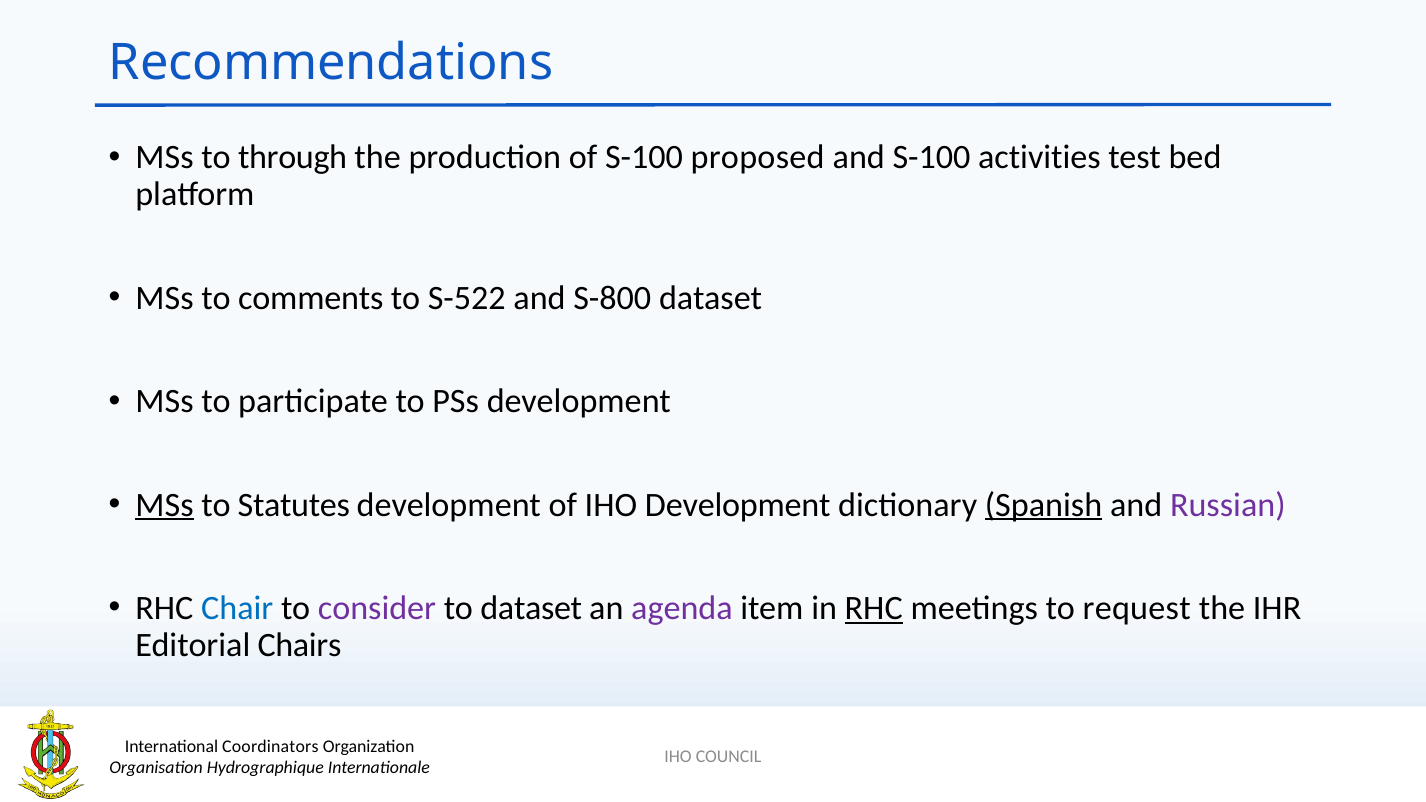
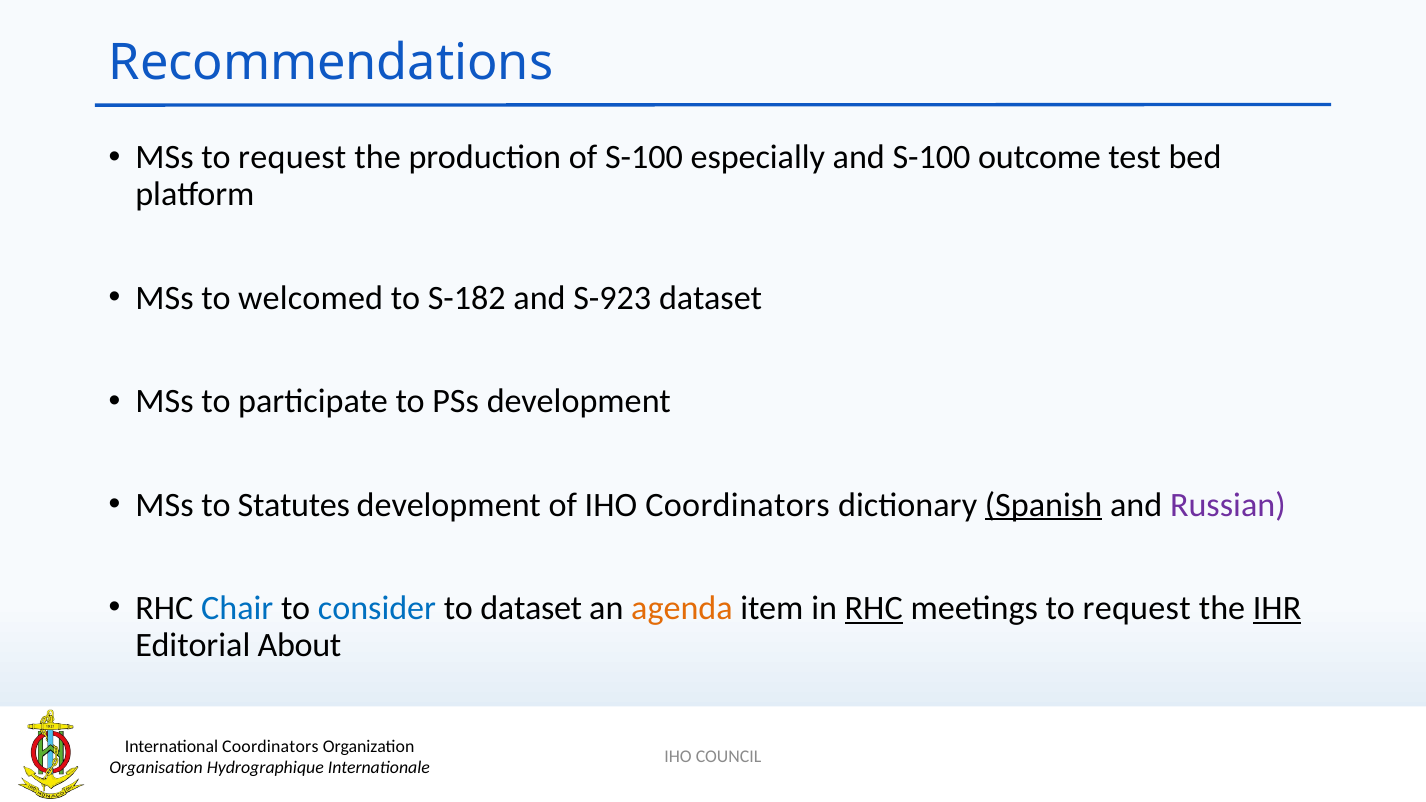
MSs to through: through -> request (292, 158)
proposed: proposed -> especially (758, 158)
activities: activities -> outcome (1040, 158)
comments: comments -> welcomed (311, 298)
S-522: S-522 -> S-182 (467, 298)
S-800: S-800 -> S-923 (612, 298)
MSs underline: present -> none (165, 505)
IHO Development: Development -> Coordinators (738, 505)
consider colour: purple -> blue (377, 608)
agenda colour: purple -> orange (682, 608)
IHR underline: none -> present (1277, 608)
Chairs: Chairs -> About (299, 645)
